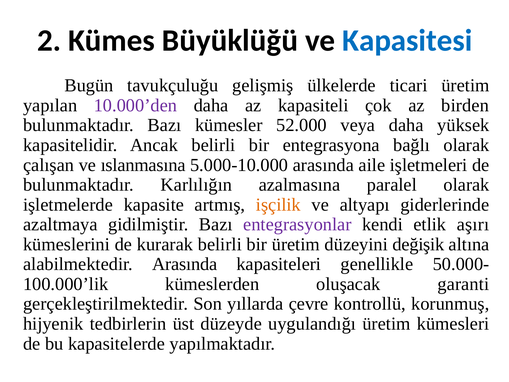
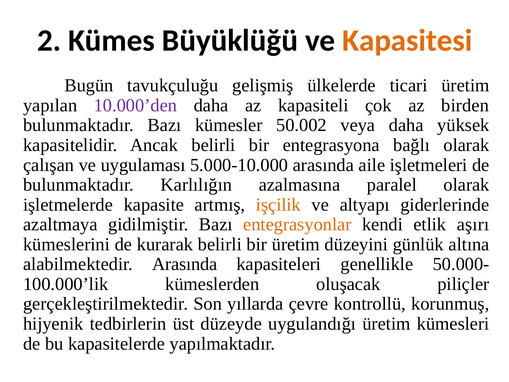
Kapasitesi colour: blue -> orange (407, 40)
52.000: 52.000 -> 50.002 (301, 125)
ıslanmasına: ıslanmasına -> uygulaması (143, 165)
entegrasyonlar colour: purple -> orange (297, 224)
değişik: değişik -> günlük (418, 244)
garanti: garanti -> piliçler (463, 284)
